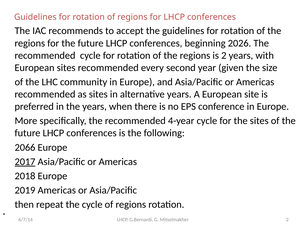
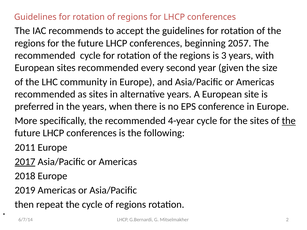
2026: 2026 -> 2057 (240, 43)
is 2: 2 -> 3 (224, 55)
the underline: none -> present (289, 121)
2066: 2066 -> 2011 (25, 148)
